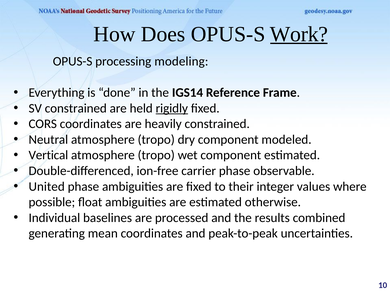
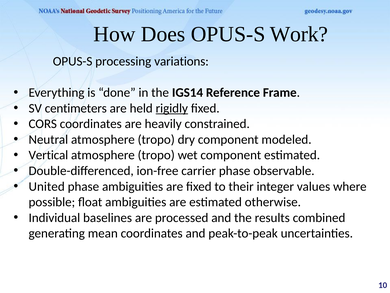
Work underline: present -> none (299, 34)
modeling: modeling -> variations (182, 61)
SV constrained: constrained -> centimeters (76, 108)
